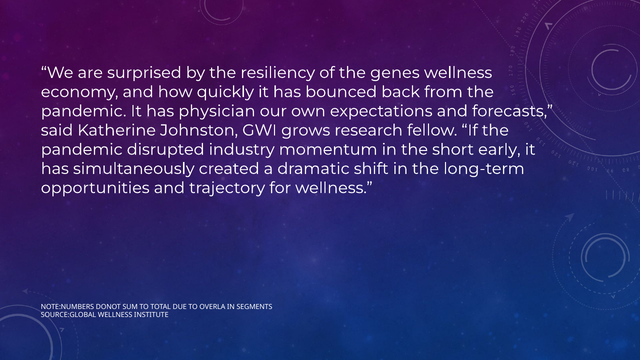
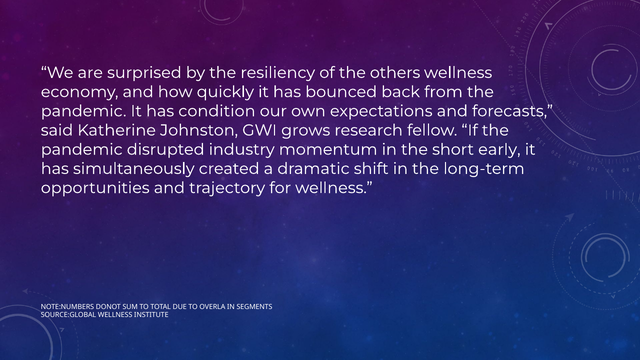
genes: genes -> others (395, 73)
physician: physician -> condition (217, 111)
